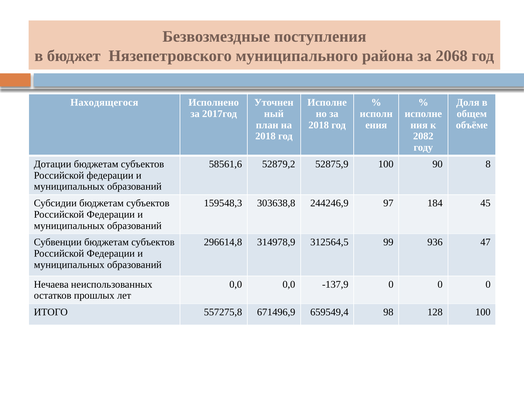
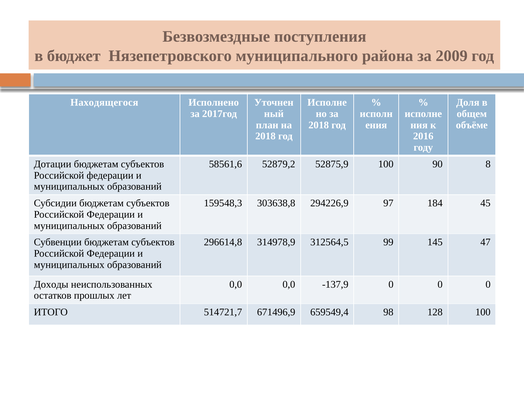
2068: 2068 -> 2009 (452, 56)
2082: 2082 -> 2016 (423, 136)
244246,9: 244246,9 -> 294226,9 (329, 203)
936: 936 -> 145 (435, 242)
Нечаева: Нечаева -> Доходы (51, 284)
557275,8: 557275,8 -> 514721,7 (223, 312)
